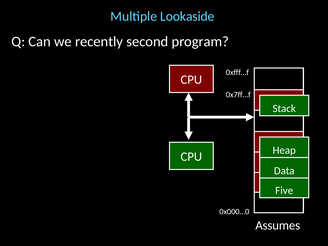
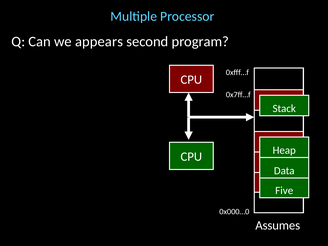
Lookaside: Lookaside -> Processor (187, 16)
recently: recently -> appears (99, 41)
